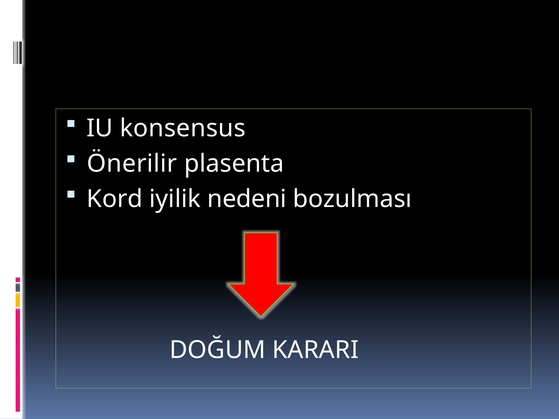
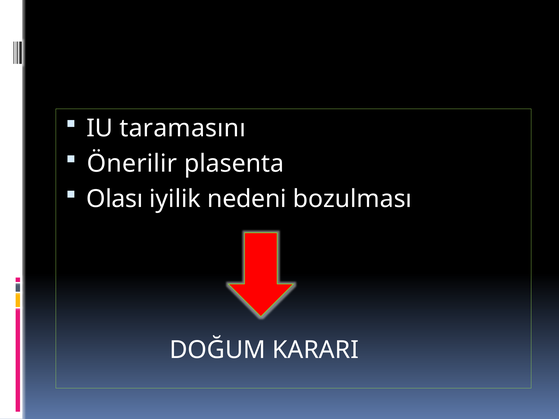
konsensus: konsensus -> taramasını (183, 128)
Kord: Kord -> Olası (115, 199)
